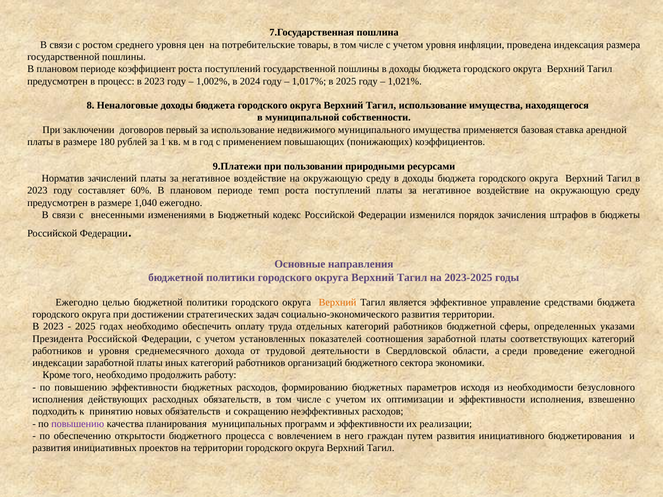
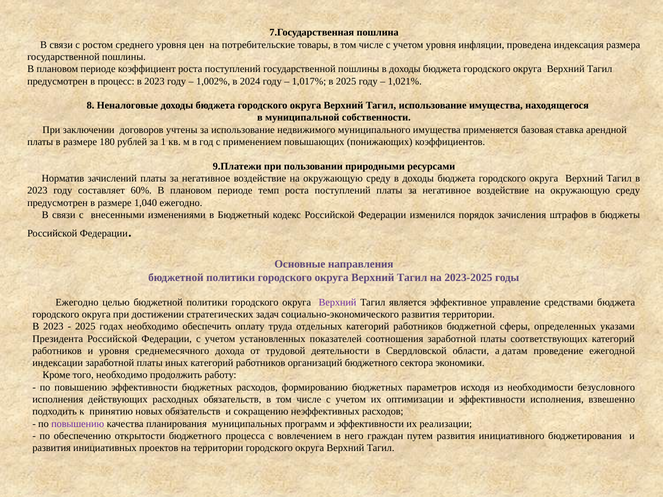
первый: первый -> учтены (182, 130)
Верхний colour: orange -> purple (338, 302)
среди: среди -> датам (515, 351)
